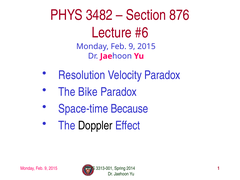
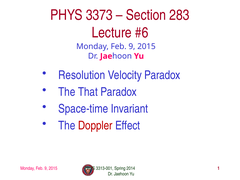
3482: 3482 -> 3373 (99, 15)
876: 876 -> 283 (179, 15)
Bike: Bike -> That (88, 92)
Because: Because -> Invariant (129, 109)
Doppler colour: black -> red (95, 126)
